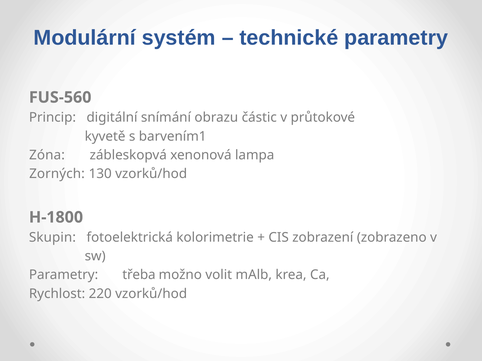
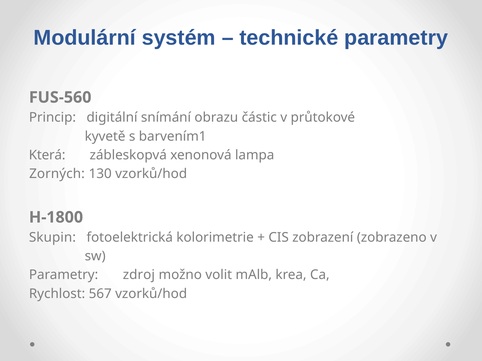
Zóna: Zóna -> Která (47, 155)
třeba: třeba -> zdroj (139, 275)
220: 220 -> 567 (100, 294)
